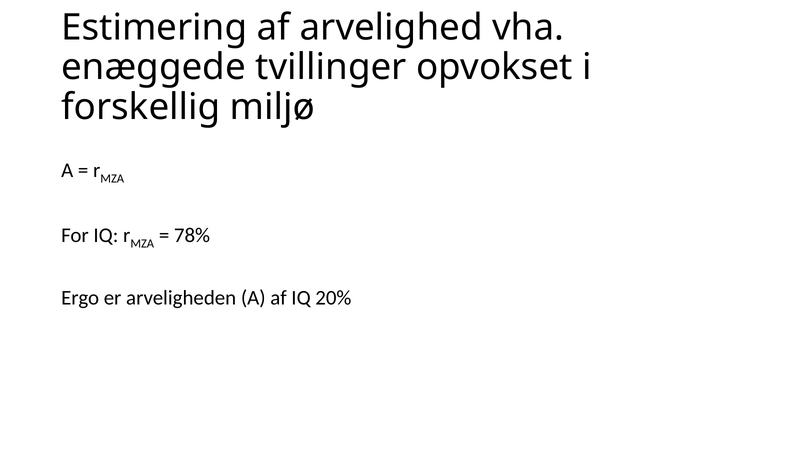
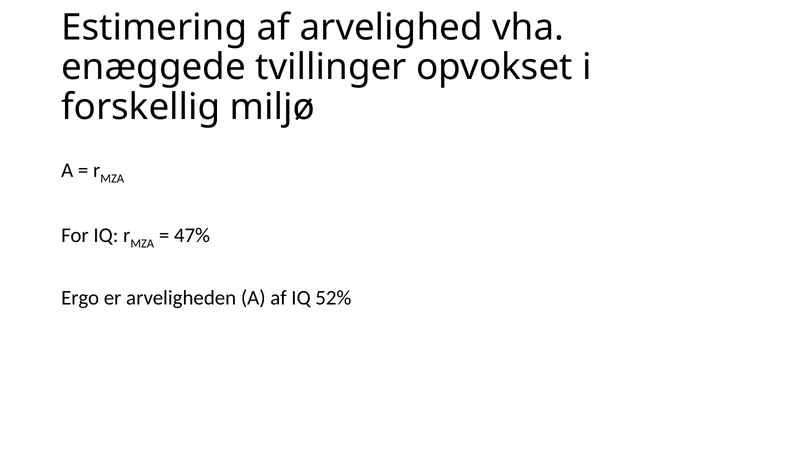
78%: 78% -> 47% (192, 236)
20%: 20% -> 52% (333, 298)
